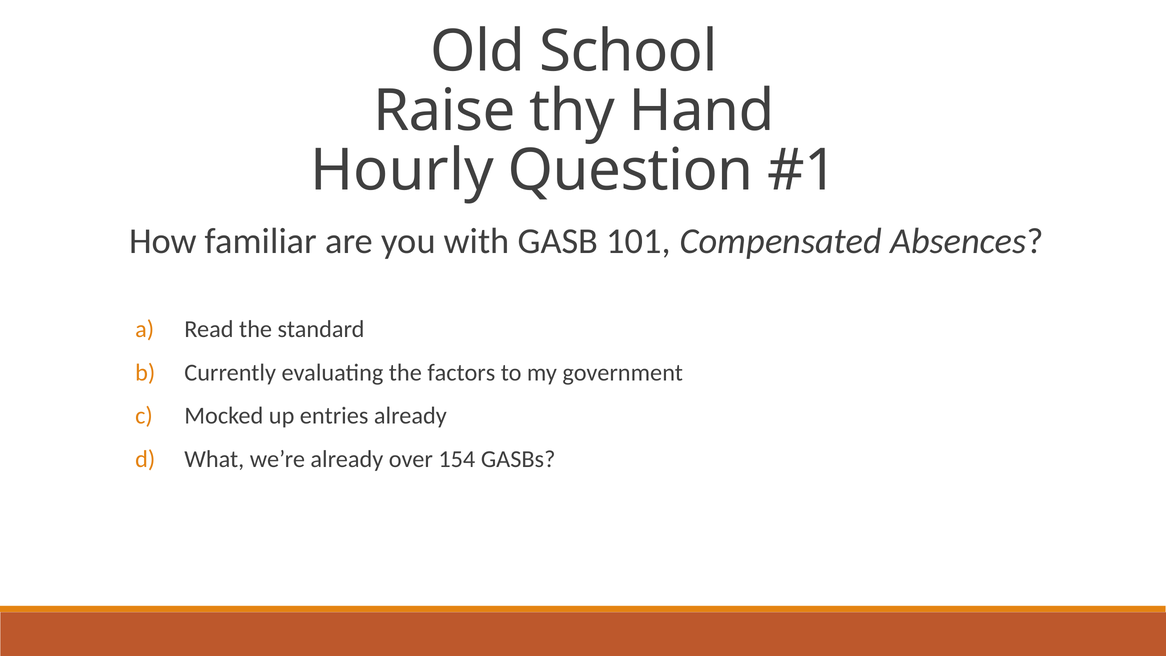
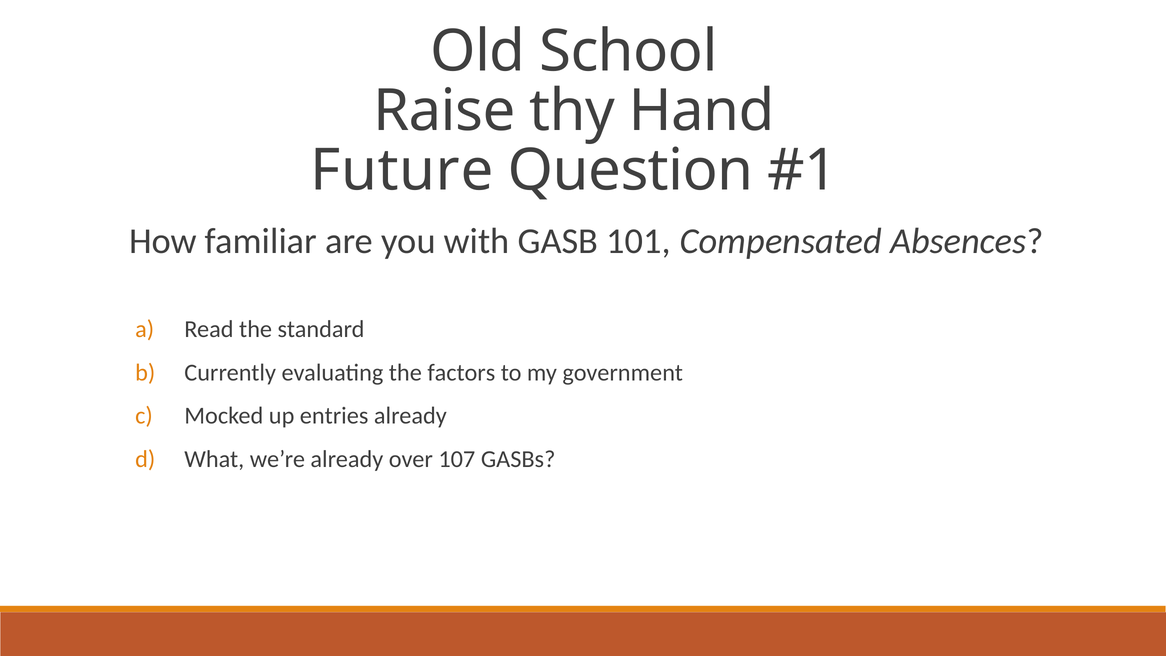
Hourly: Hourly -> Future (402, 170)
154: 154 -> 107 (457, 459)
